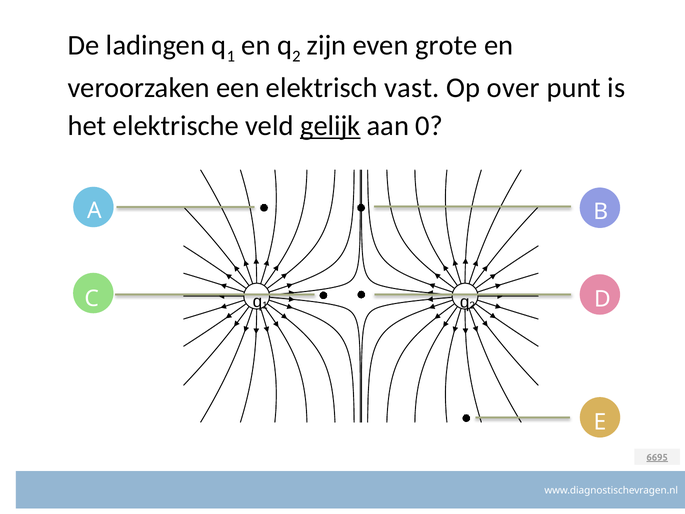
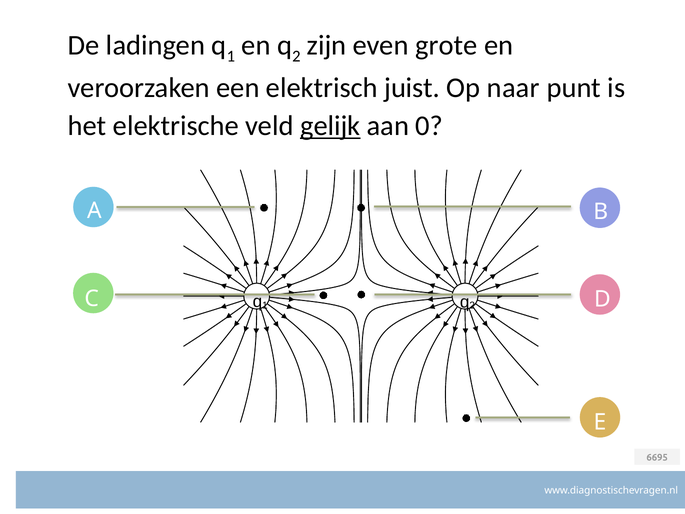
vast: vast -> juist (412, 88)
over: over -> naar (513, 88)
6695 underline: present -> none (657, 457)
